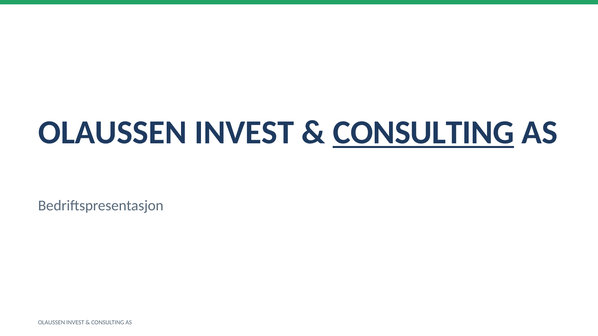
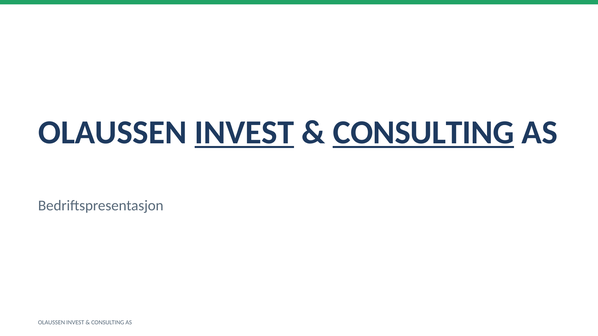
INVEST underline: none -> present (244, 133)
